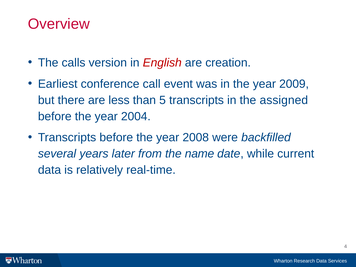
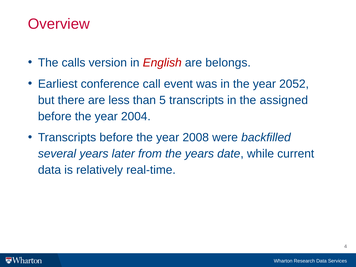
creation: creation -> belongs (228, 63)
2009: 2009 -> 2052 (294, 84)
the name: name -> years (199, 154)
